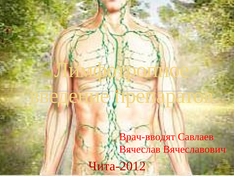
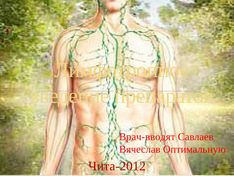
Вячеславович: Вячеславович -> Оптимальную (194, 149)
